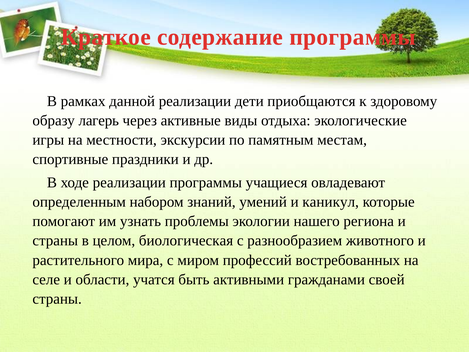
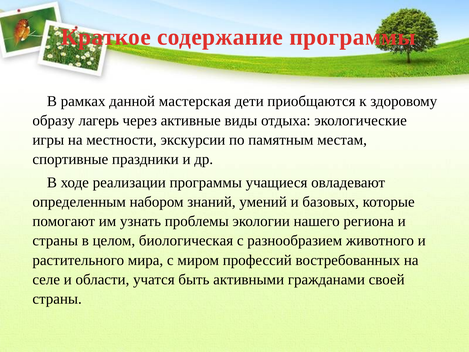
данной реализации: реализации -> мастерская (195, 101)
каникул: каникул -> базовых (331, 202)
